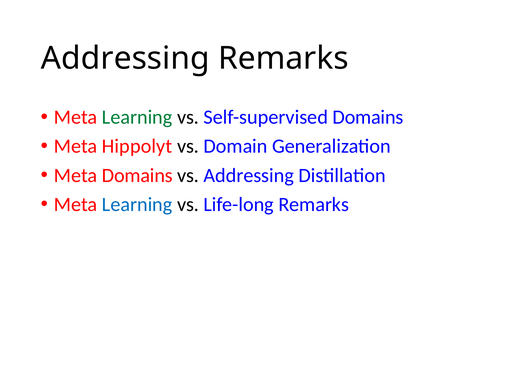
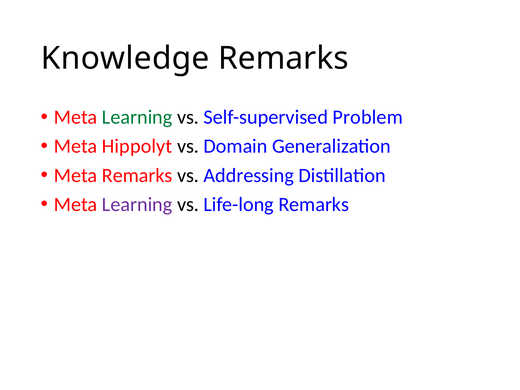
Addressing: Addressing -> Knowledge (125, 58)
Self-supervised Domains: Domains -> Problem (368, 117)
Meta Domains: Domains -> Remarks (137, 175)
Learning colour: blue -> purple (137, 204)
